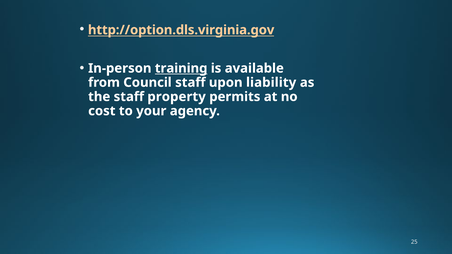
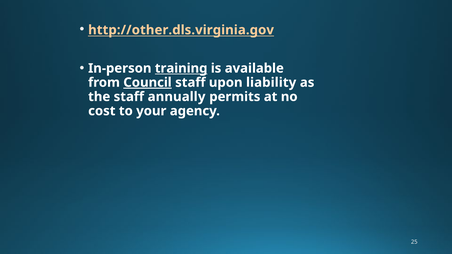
http://option.dls.virginia.gov: http://option.dls.virginia.gov -> http://other.dls.virginia.gov (181, 30)
Council underline: none -> present (148, 83)
property: property -> annually (177, 97)
